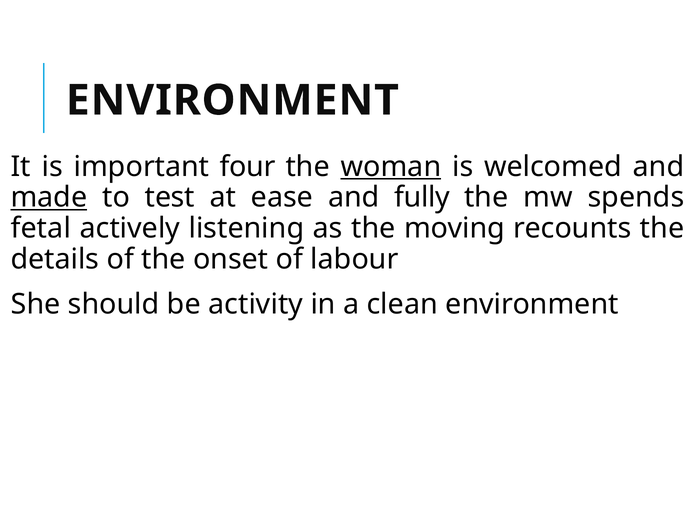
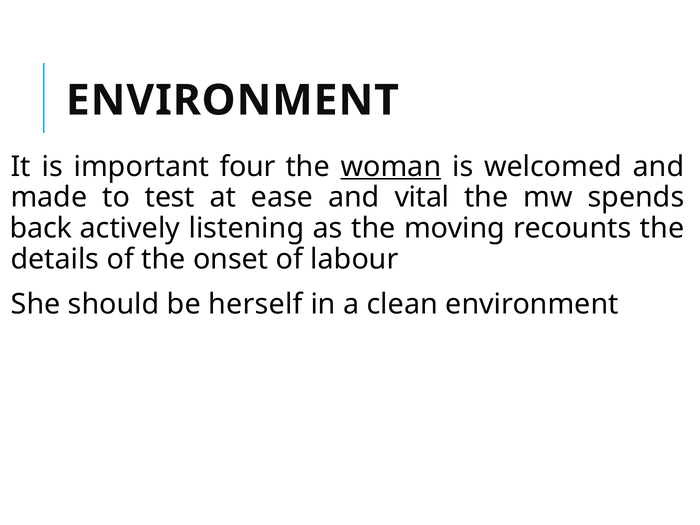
made underline: present -> none (49, 198)
fully: fully -> vital (422, 198)
fetal: fetal -> back (41, 229)
activity: activity -> herself (256, 304)
